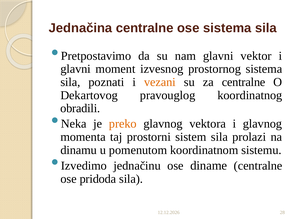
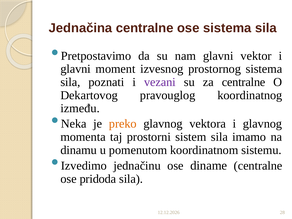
vezani colour: orange -> purple (160, 82)
obradili: obradili -> između (80, 108)
prolazi: prolazi -> imamo (249, 137)
